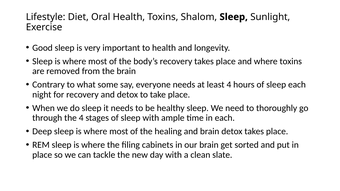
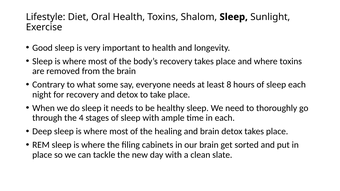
least 4: 4 -> 8 (229, 85)
